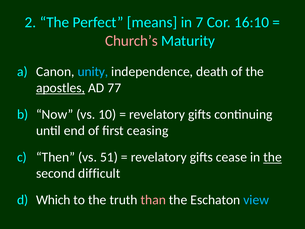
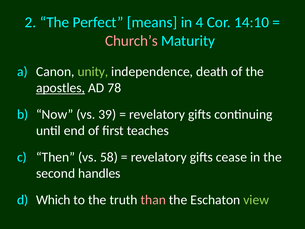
7: 7 -> 4 (200, 22)
16:10: 16:10 -> 14:10 (252, 22)
unity colour: light blue -> light green (93, 72)
77: 77 -> 78 (114, 88)
10: 10 -> 39 (107, 114)
ceasing: ceasing -> teaches (148, 131)
51: 51 -> 58 (109, 157)
the underline: present -> none (273, 157)
difficult: difficult -> handles (99, 173)
view colour: light blue -> light green (256, 200)
